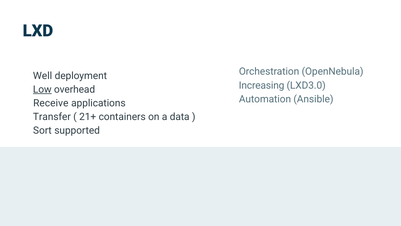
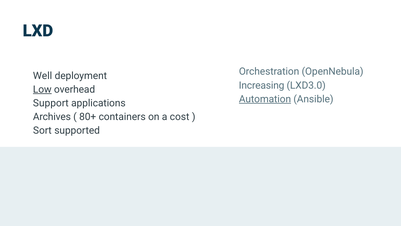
Automation underline: none -> present (265, 99)
Receive: Receive -> Support (51, 103)
Transfer: Transfer -> Archives (52, 117)
21+: 21+ -> 80+ (88, 117)
data: data -> cost (180, 117)
